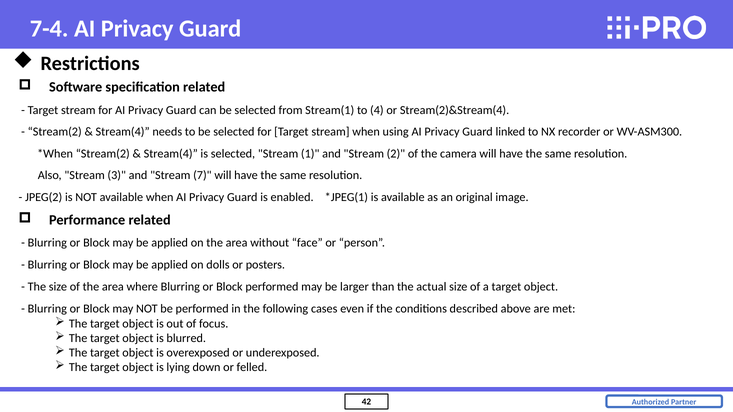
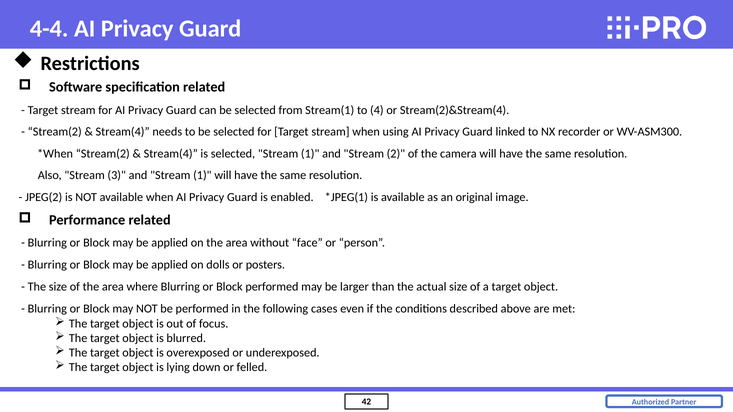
7-4: 7-4 -> 4-4 (49, 29)
and Stream 7: 7 -> 1 (202, 175)
